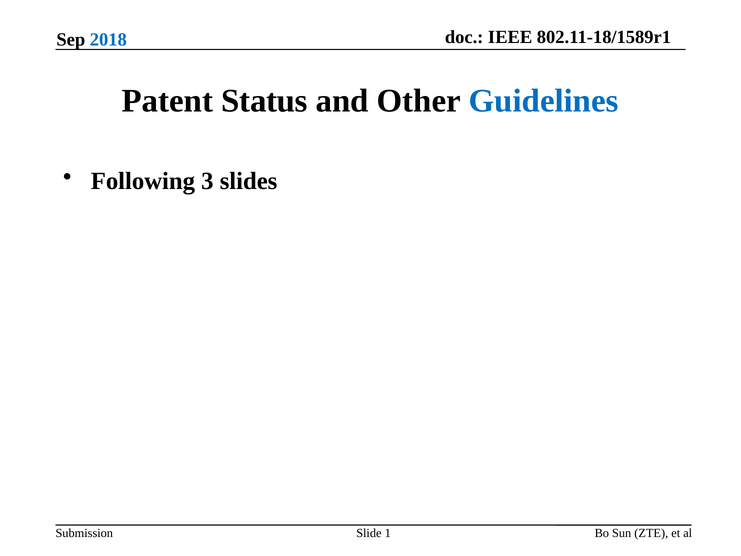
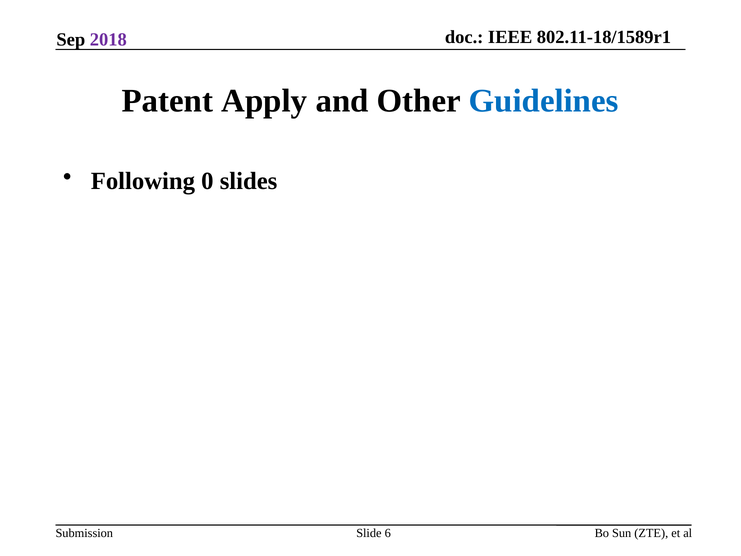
2018 colour: blue -> purple (108, 40)
Status: Status -> Apply (264, 101)
3: 3 -> 0 (207, 181)
1: 1 -> 6 (388, 533)
